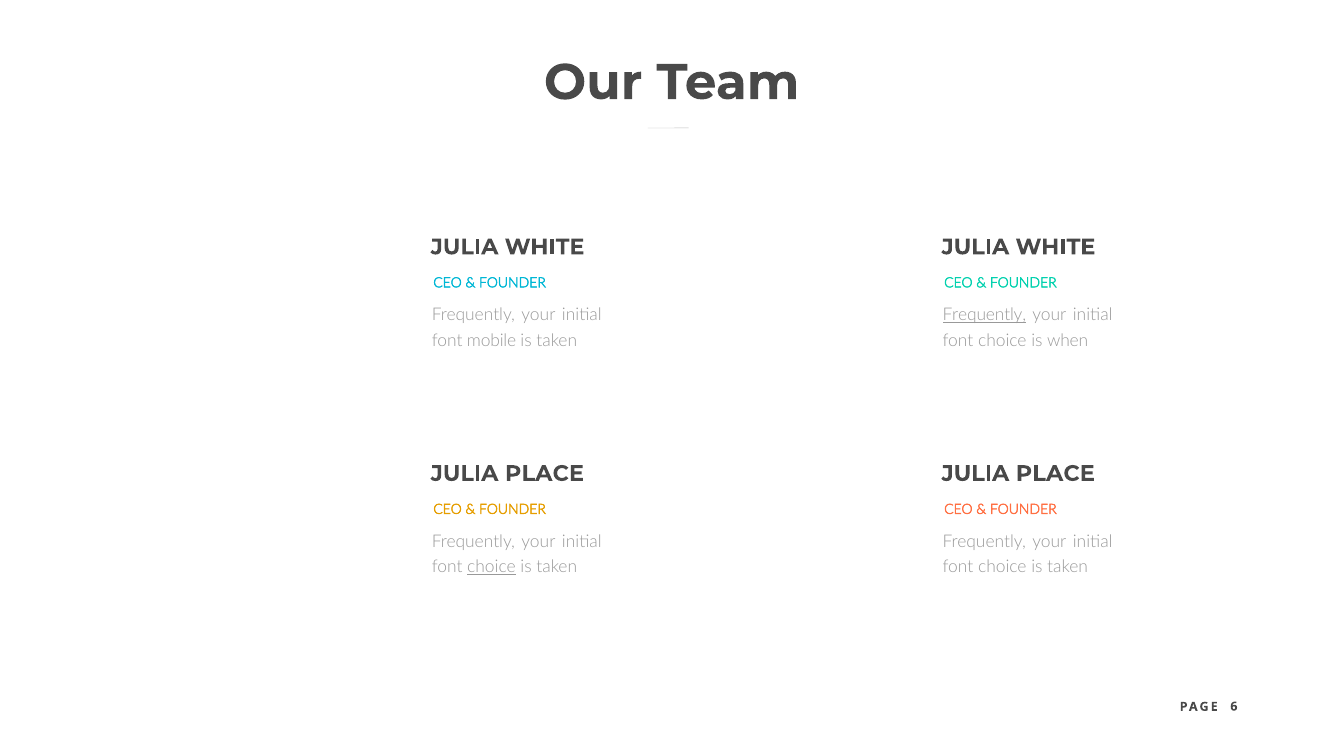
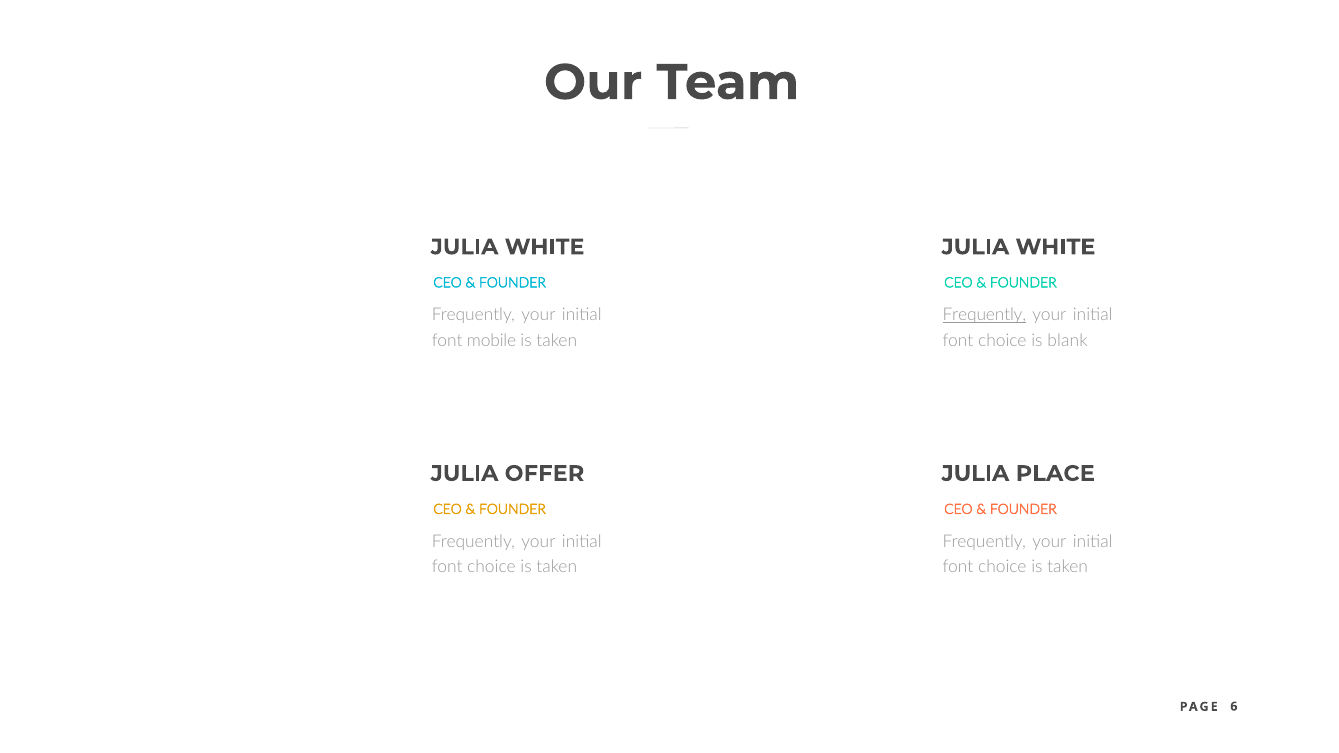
when: when -> blank (1068, 341)
PLACE: PLACE -> OFFER (544, 474)
choice underline: present -> none (492, 567)
